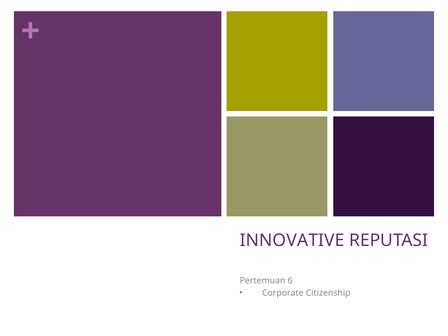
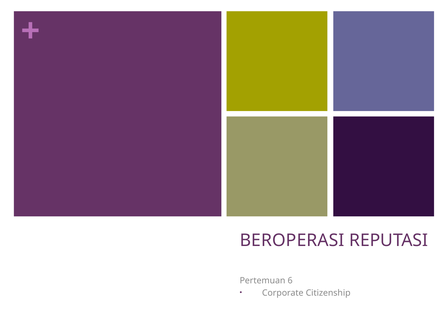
INNOVATIVE: INNOVATIVE -> BEROPERASI (292, 240)
